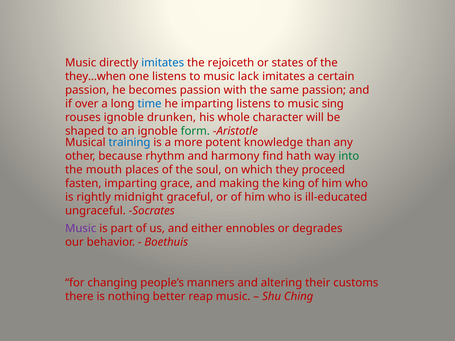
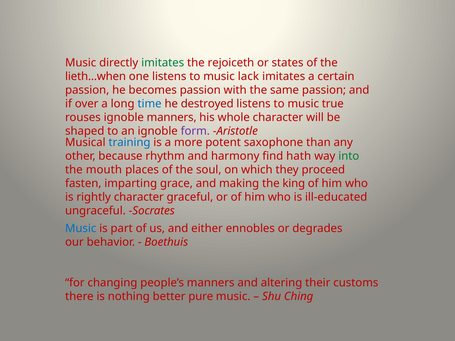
imitates colour: blue -> green (163, 63)
they...when: they...when -> lieth...when (96, 77)
he imparting: imparting -> destroyed (207, 104)
sing: sing -> true (333, 104)
ignoble drunken: drunken -> manners (172, 118)
form colour: green -> purple (195, 131)
knowledge: knowledge -> saxophone (273, 143)
rightly midnight: midnight -> character (139, 197)
Music colour: purple -> blue (81, 229)
reap: reap -> pure (201, 296)
